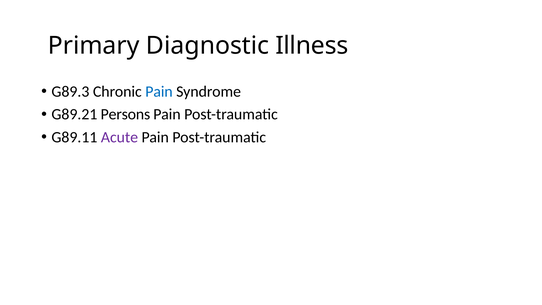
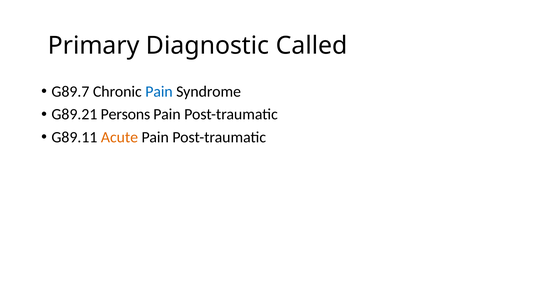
Illness: Illness -> Called (312, 46)
G89.3: G89.3 -> G89.7 (70, 92)
Acute colour: purple -> orange (119, 137)
